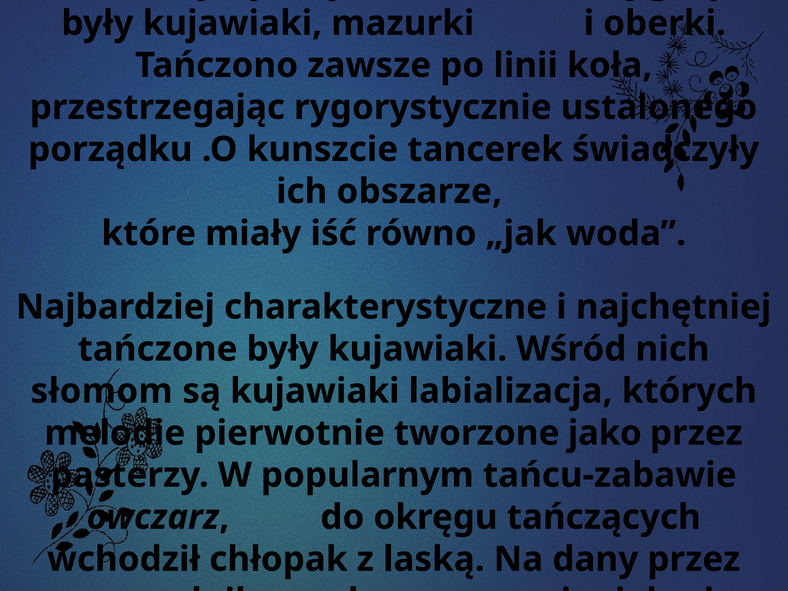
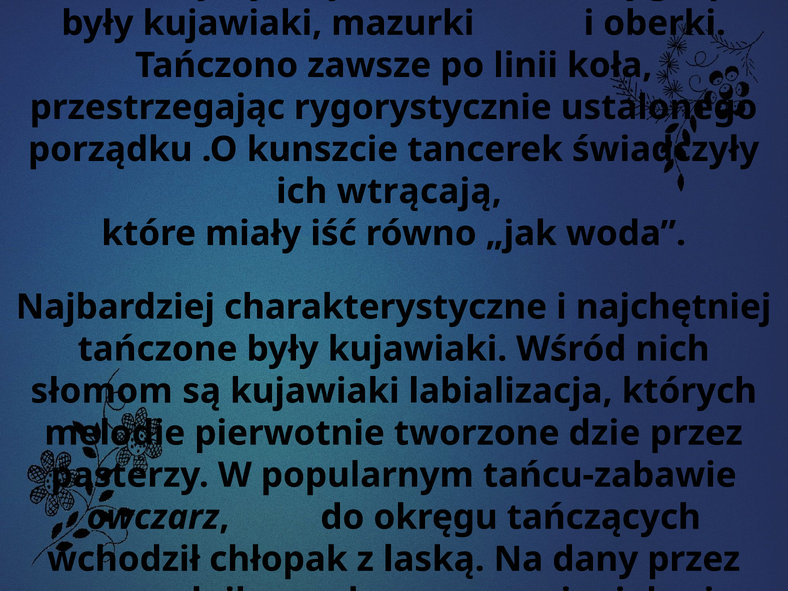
obszarze: obszarze -> wtrącają (419, 191)
jako: jako -> dzie (604, 433)
